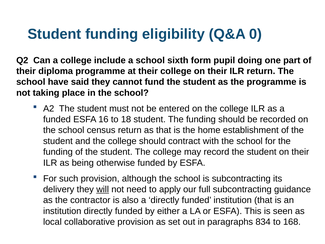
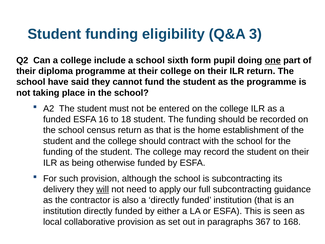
0: 0 -> 3 (256, 34)
one underline: none -> present (273, 60)
834: 834 -> 367 (263, 222)
